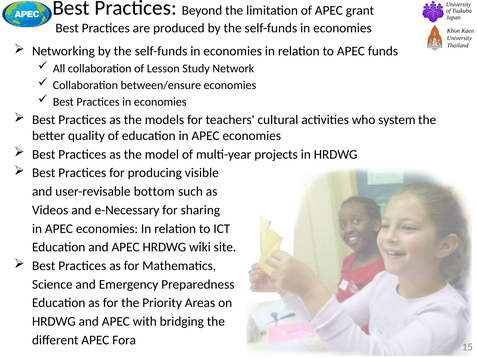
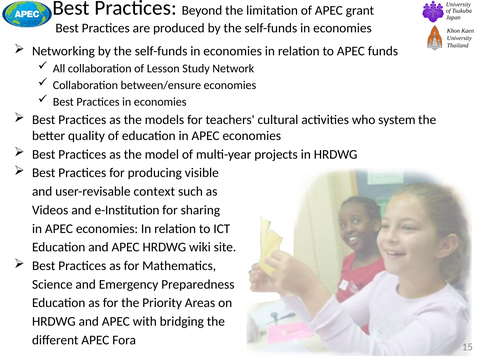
bottom: bottom -> context (154, 191)
e-Necessary: e-Necessary -> e-Institution (127, 210)
